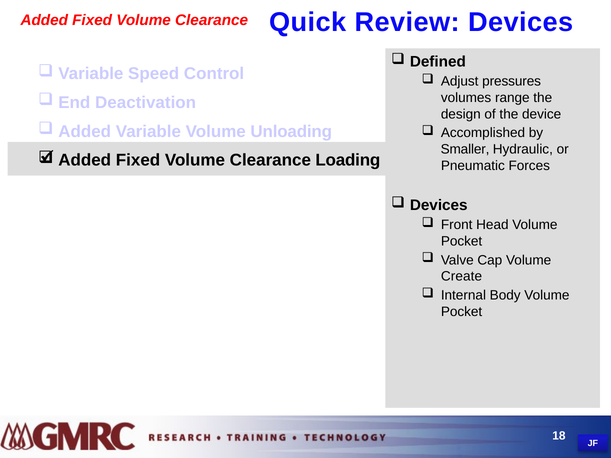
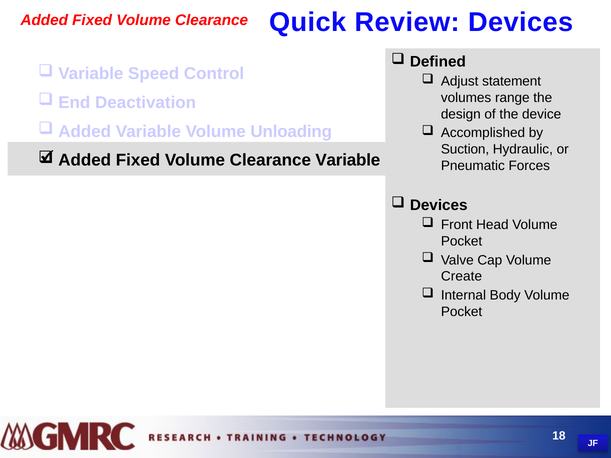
pressures: pressures -> statement (512, 82)
Smaller: Smaller -> Suction (465, 149)
Clearance Loading: Loading -> Variable (348, 160)
